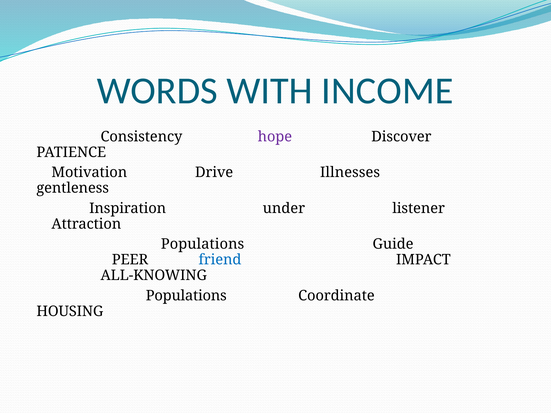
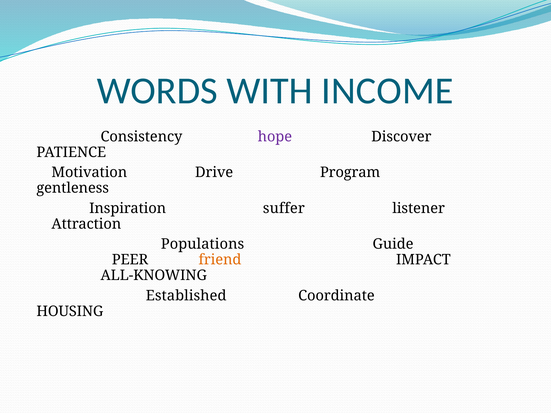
Illnesses: Illnesses -> Program (350, 173)
under: under -> suffer (284, 208)
friend colour: blue -> orange (220, 260)
Populations: Populations -> Established (186, 296)
